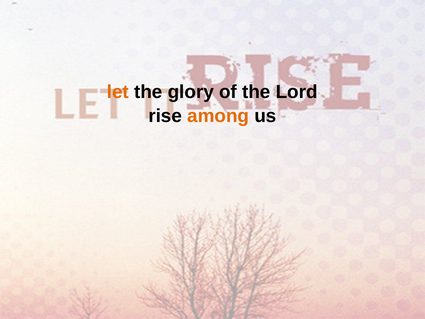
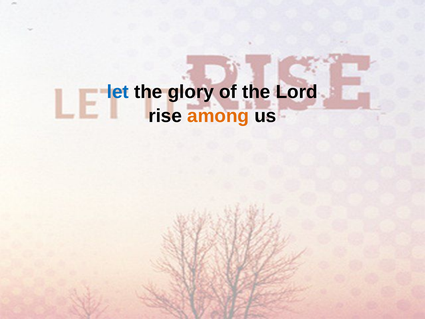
let colour: orange -> blue (118, 92)
